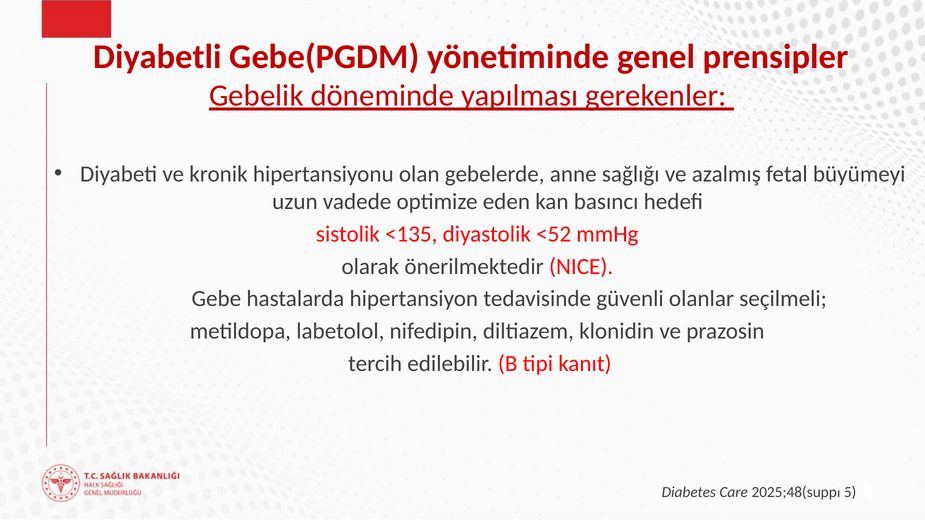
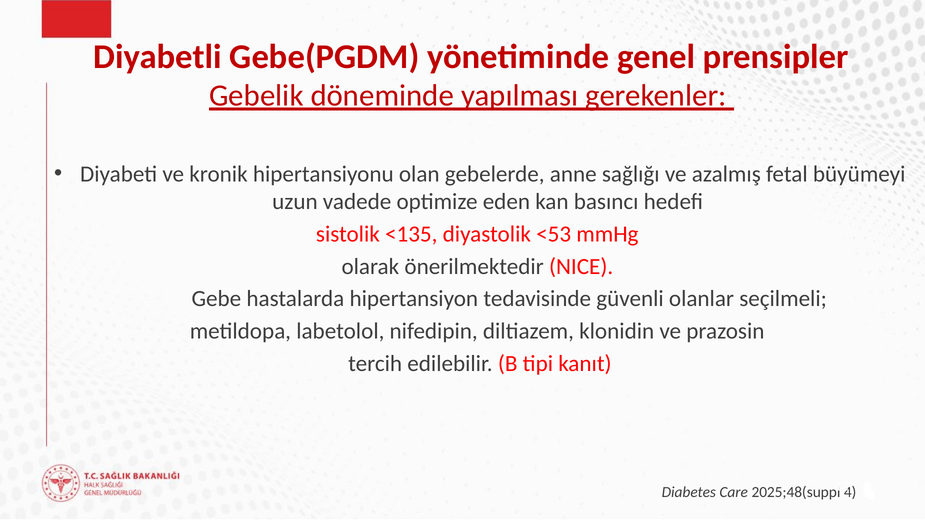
<52: <52 -> <53 (554, 234)
5: 5 -> 4 (850, 492)
